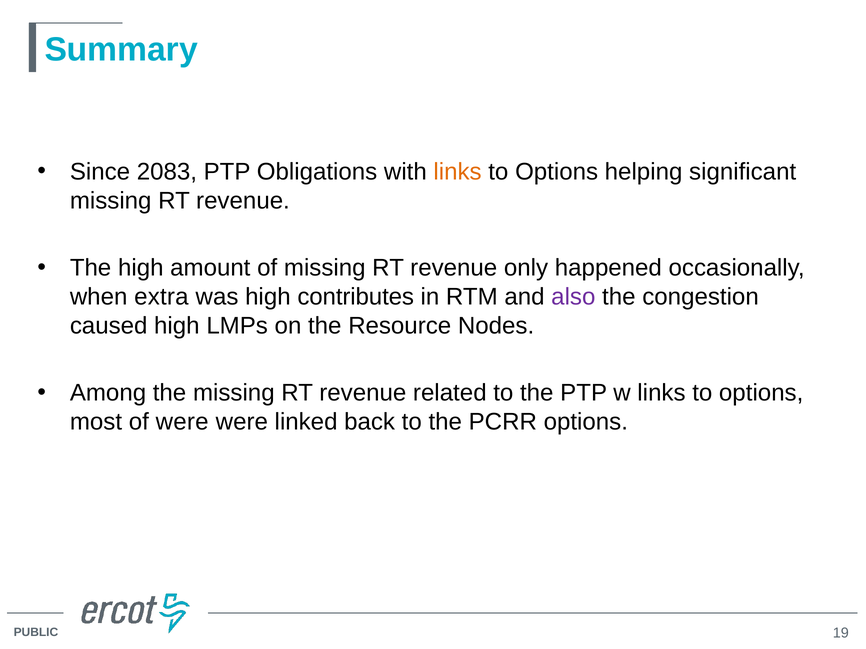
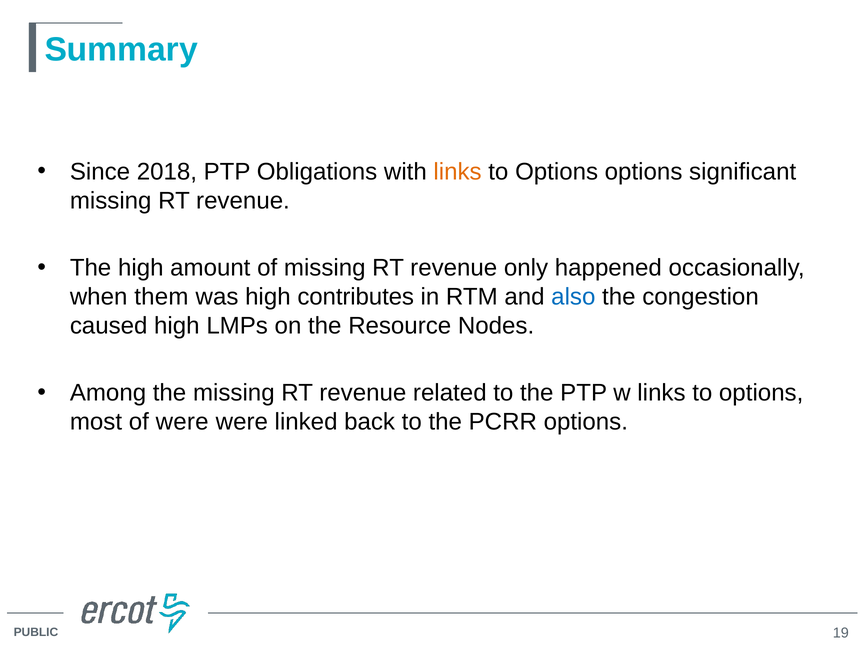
2083: 2083 -> 2018 (167, 172)
Options helping: helping -> options (644, 172)
extra: extra -> them (161, 297)
also colour: purple -> blue (573, 297)
